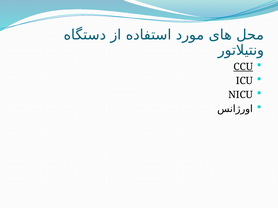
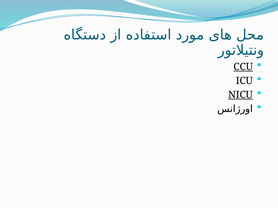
NICU underline: none -> present (241, 95)
